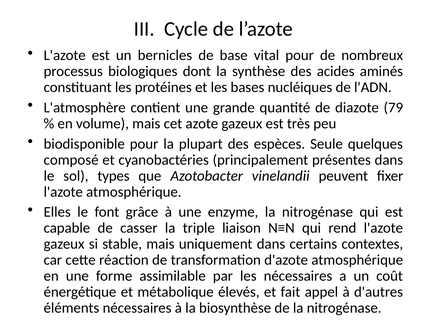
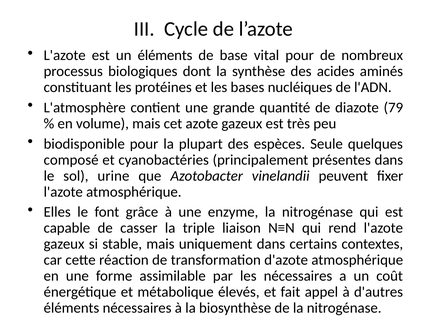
un bernicles: bernicles -> éléments (165, 55)
types: types -> urine (113, 176)
